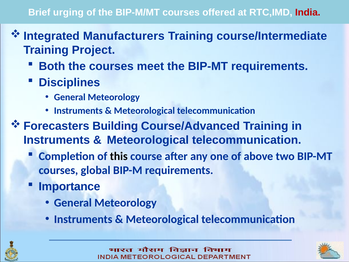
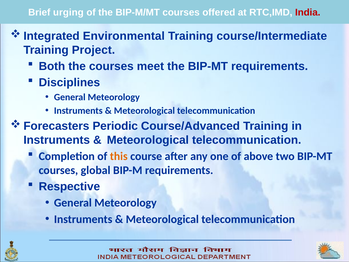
Manufacturers: Manufacturers -> Environmental (124, 36)
Building: Building -> Periodic (115, 126)
this colour: black -> orange (119, 156)
Importance: Importance -> Respective (69, 186)
